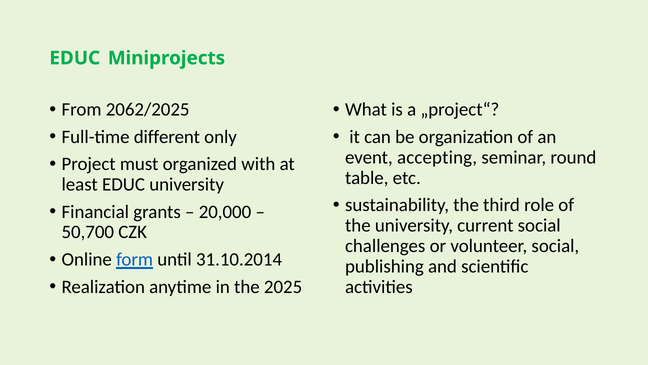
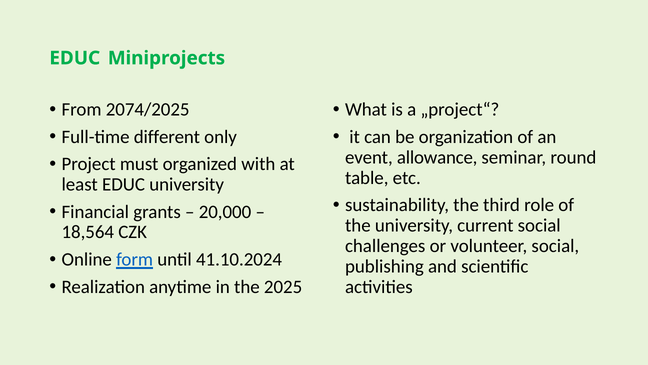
2062/2025: 2062/2025 -> 2074/2025 (148, 110)
accepting: accepting -> allowance (437, 157)
50,700: 50,700 -> 18,564 (88, 232)
31.10.2014: 31.10.2014 -> 41.10.2024 (239, 259)
